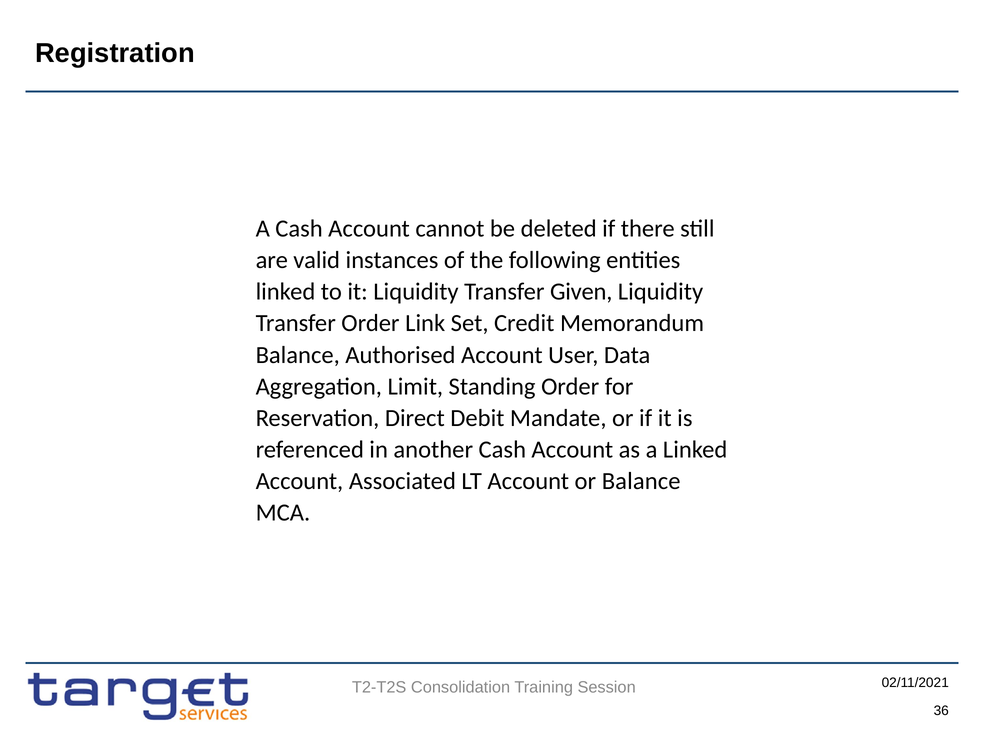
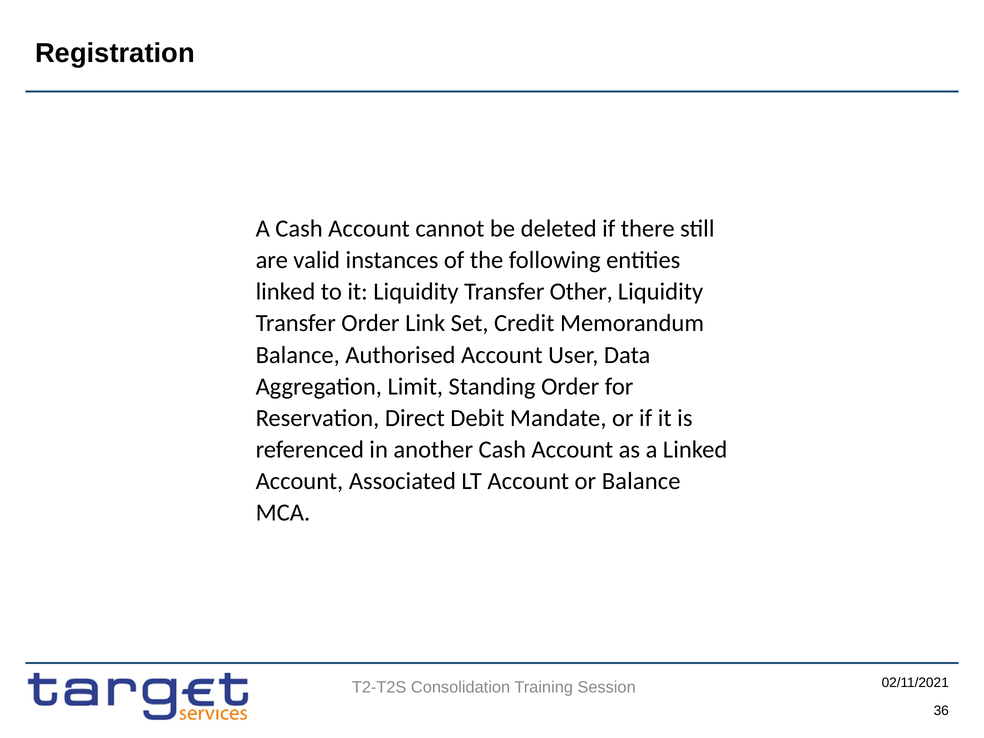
Given: Given -> Other (581, 292)
